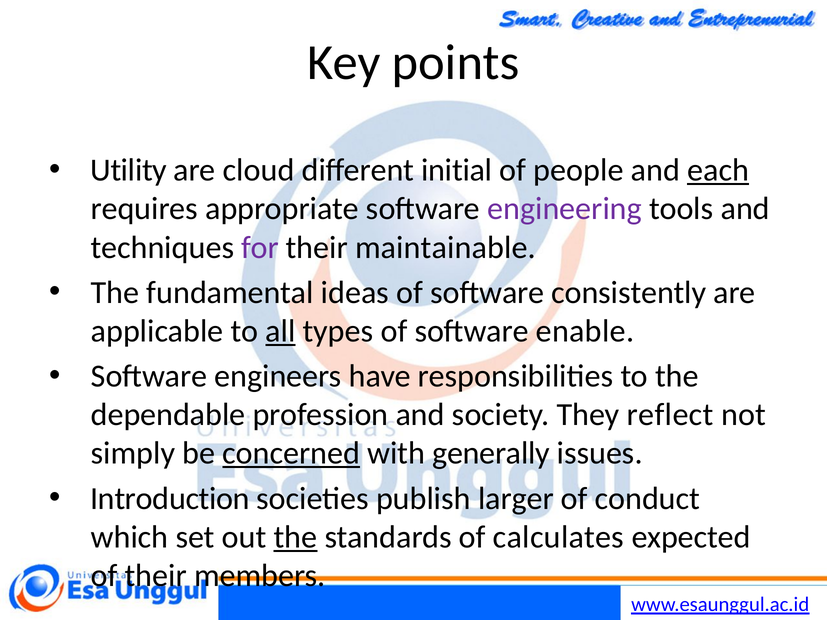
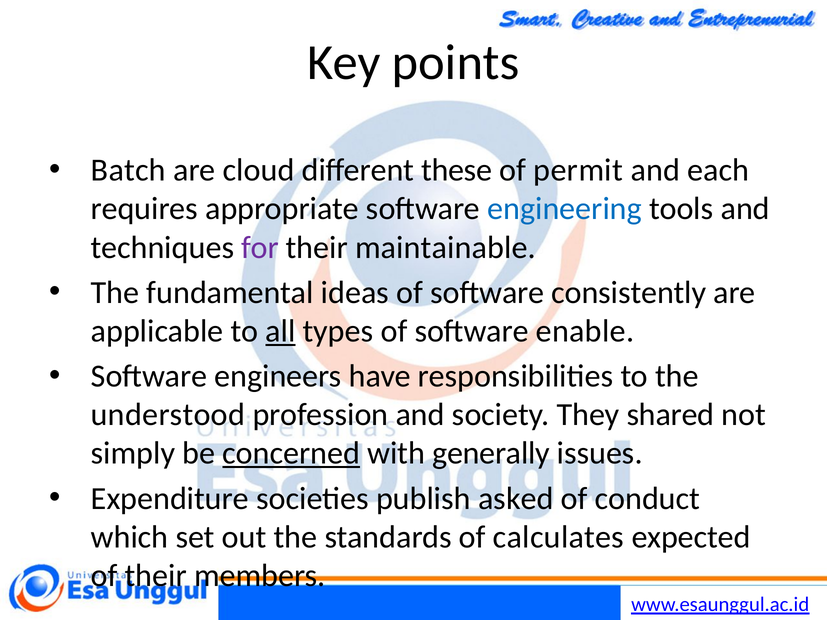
Utility: Utility -> Batch (128, 170)
initial: initial -> these (457, 170)
people: people -> permit (578, 170)
each underline: present -> none (718, 170)
engineering colour: purple -> blue (565, 209)
dependable: dependable -> understood (168, 415)
reflect: reflect -> shared (670, 415)
Introduction: Introduction -> Expenditure (170, 499)
larger: larger -> asked (516, 499)
the underline: present -> none (296, 537)
